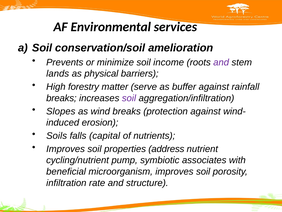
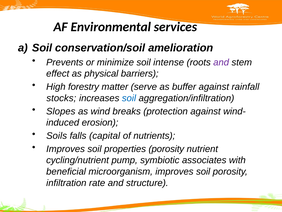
income: income -> intense (169, 62)
lands: lands -> effect (58, 73)
breaks: breaks -> stocks (61, 98)
soil colour: purple -> blue (129, 98)
properties address: address -> porosity (166, 149)
